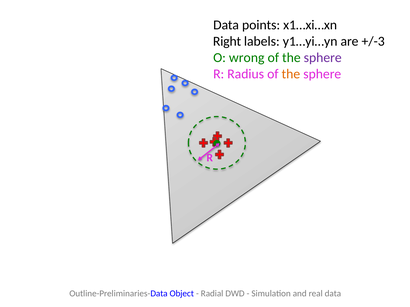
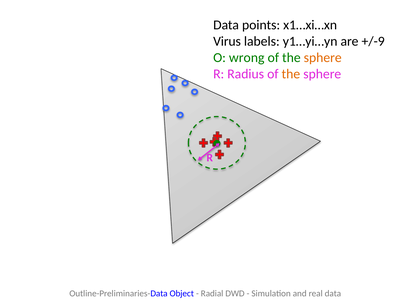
Right: Right -> Virus (227, 41)
+/-3: +/-3 -> +/-9 (373, 41)
sphere colour: purple -> orange (323, 58)
